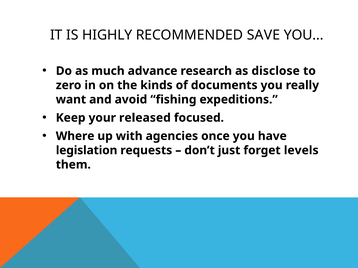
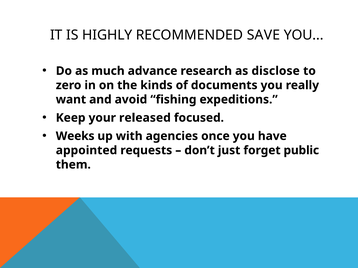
Where: Where -> Weeks (75, 136)
legislation: legislation -> appointed (87, 151)
levels: levels -> public (301, 151)
